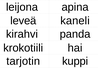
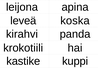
kaneli: kaneli -> koska (75, 21)
tarjotin: tarjotin -> kastike (23, 61)
